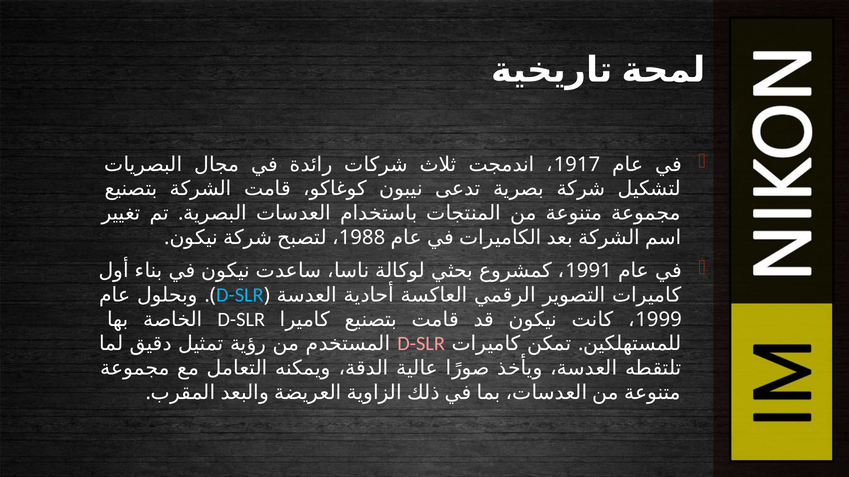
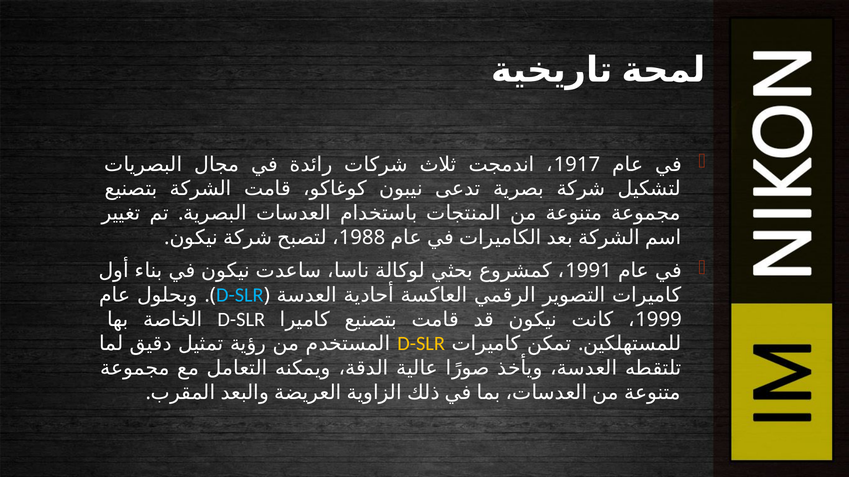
D-SLR colour: pink -> yellow (421, 344)
